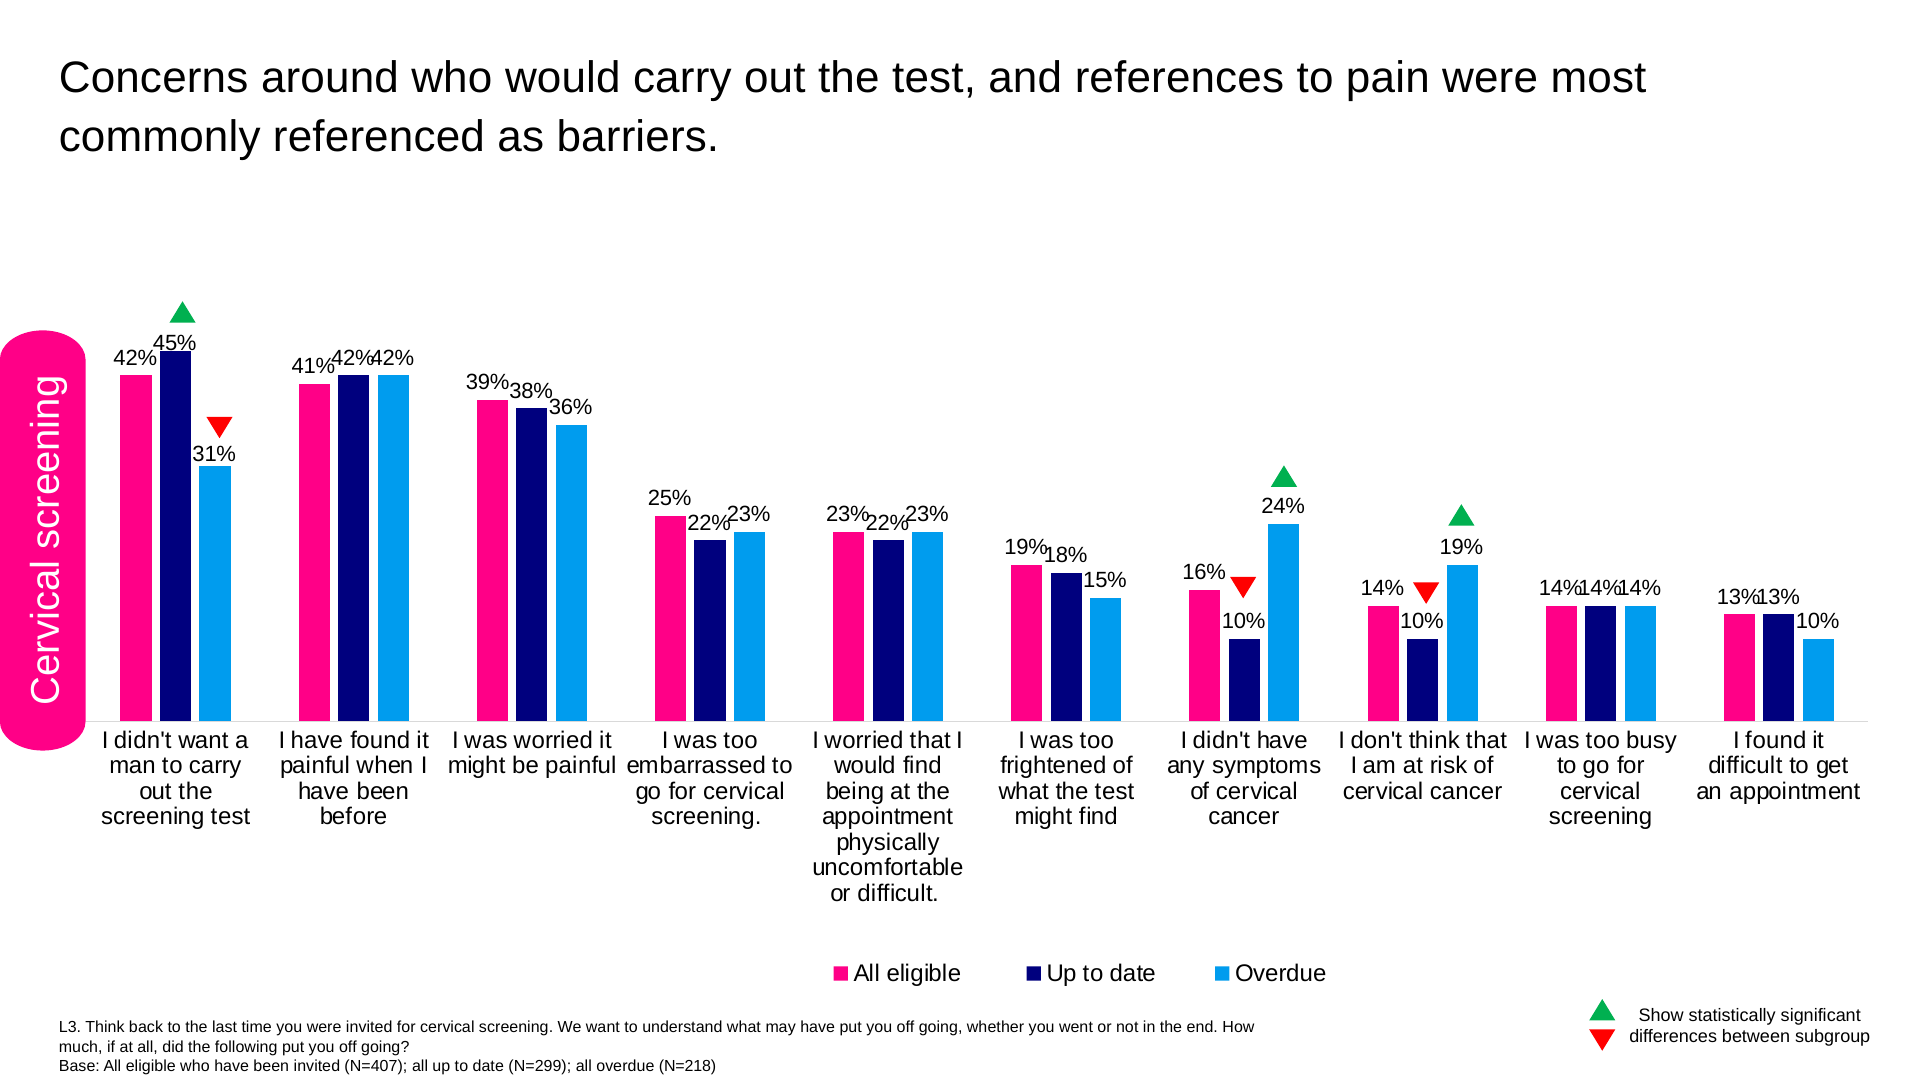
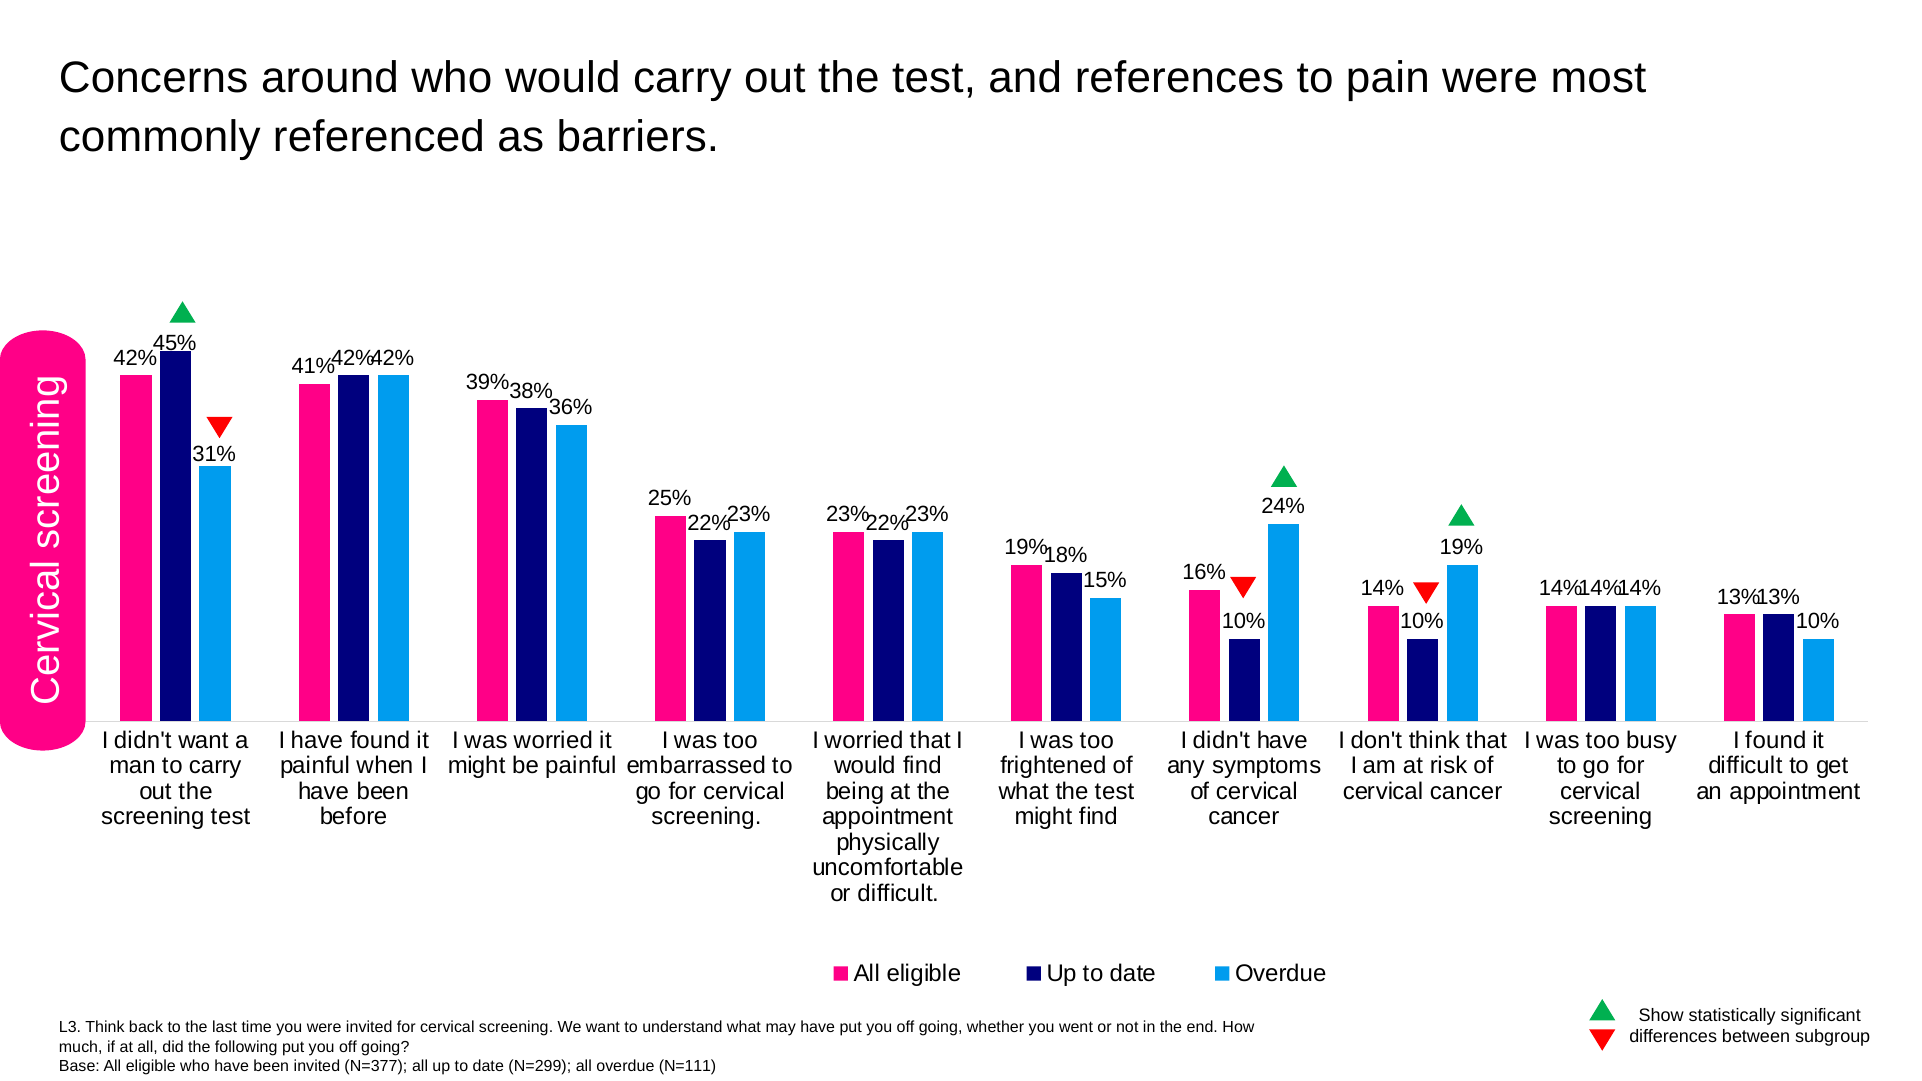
N=407: N=407 -> N=377 (376, 1066)
N=218: N=218 -> N=111 (688, 1066)
